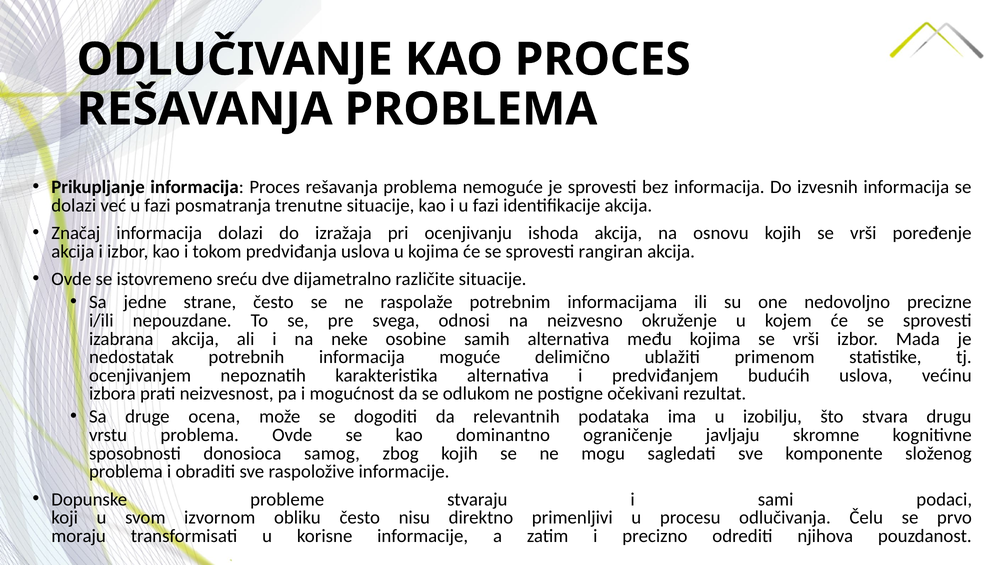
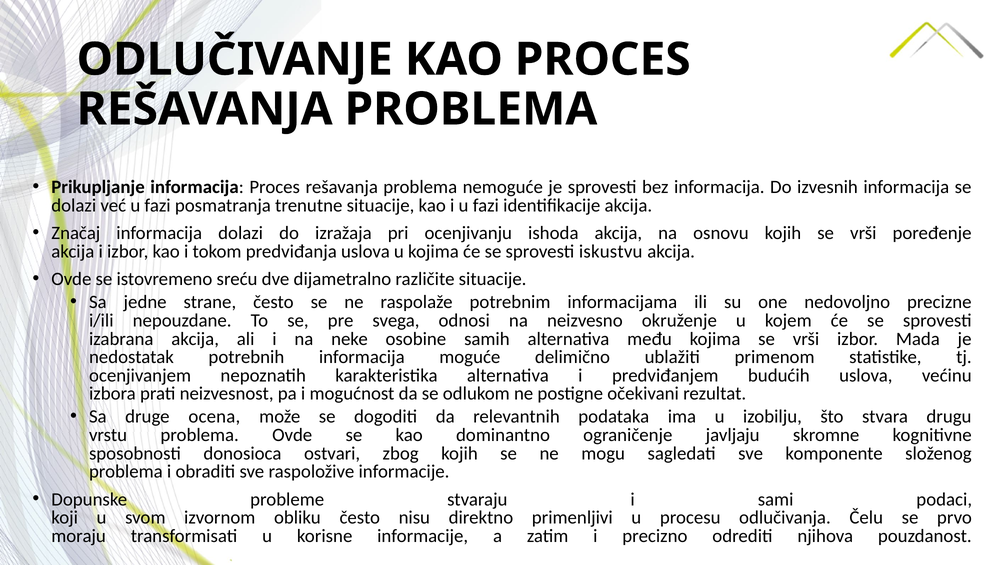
rangiran: rangiran -> iskustvu (611, 252)
samog: samog -> ostvari (332, 454)
